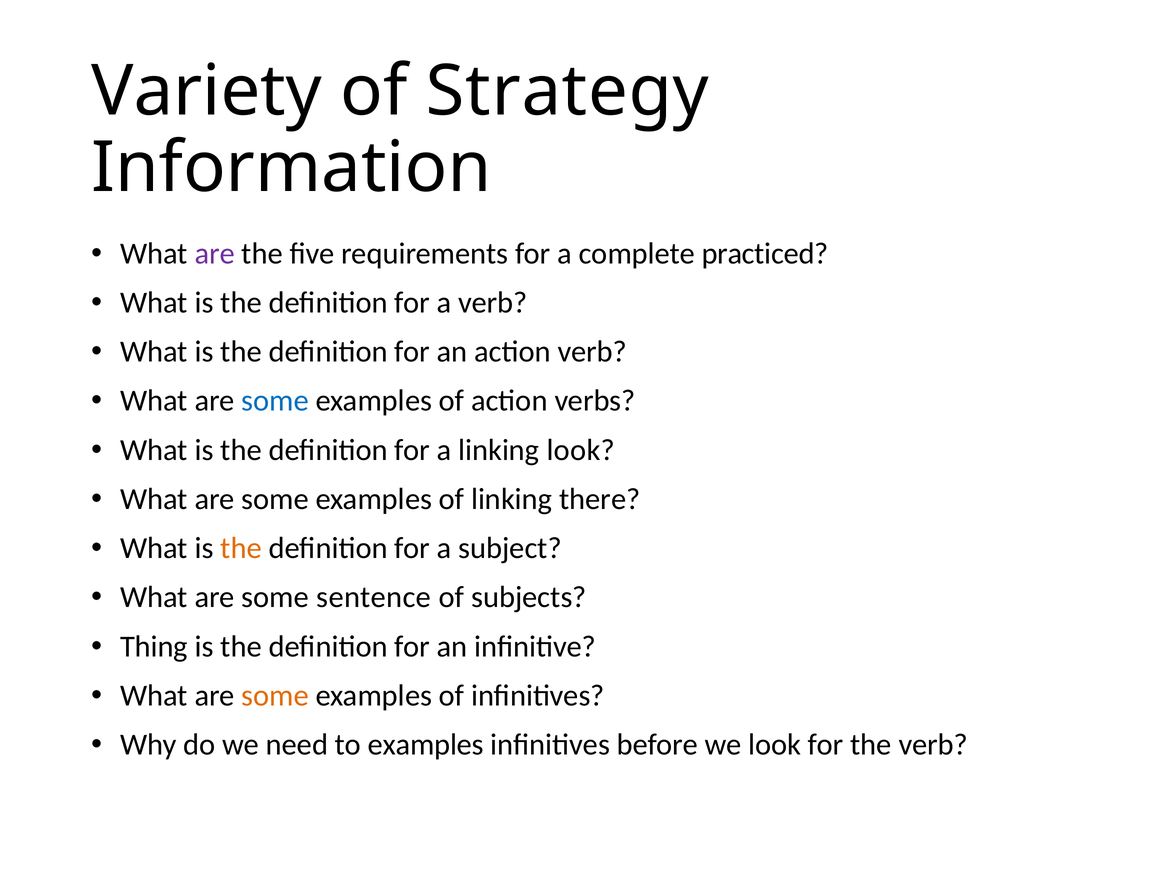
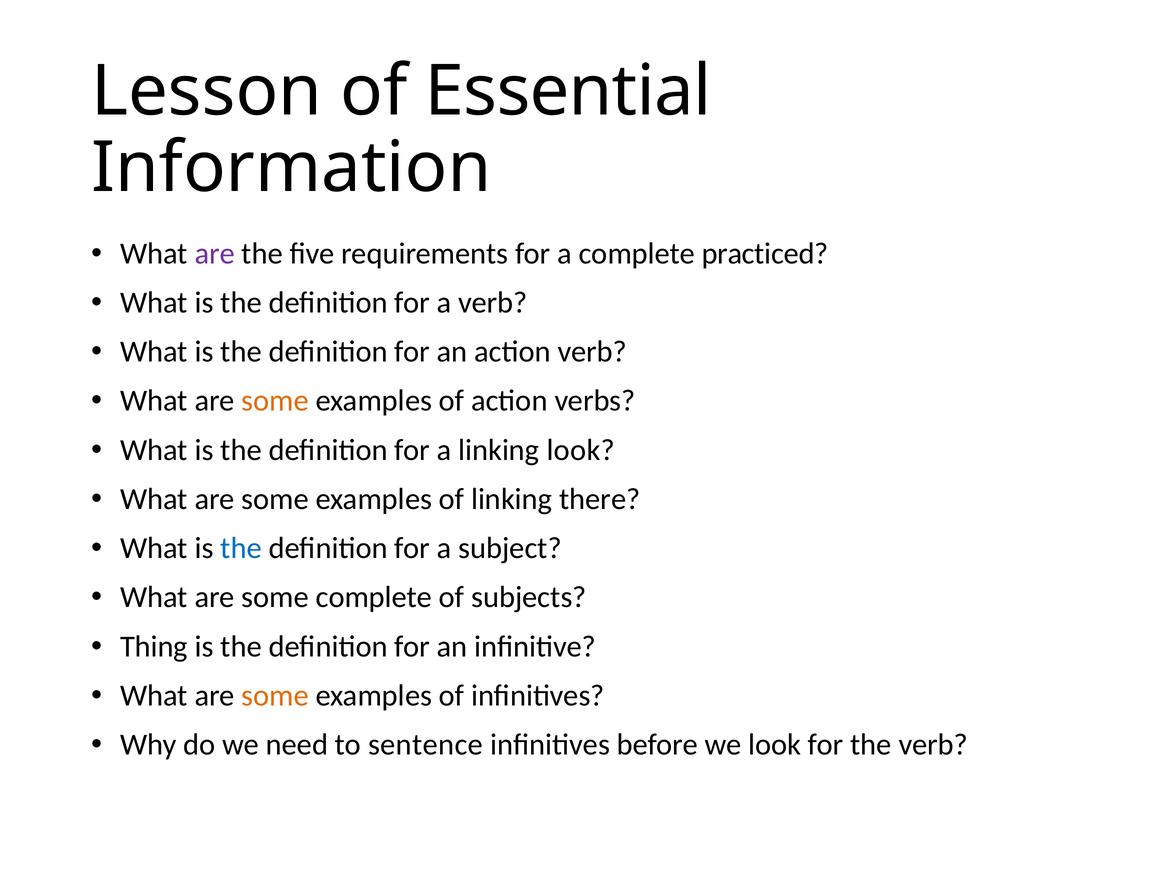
Variety: Variety -> Lesson (207, 91)
Strategy: Strategy -> Essential (568, 91)
some colour: blue -> orange (275, 401)
the colour: orange -> blue (241, 548)
some sentence: sentence -> complete (374, 597)
to examples: examples -> sentence (426, 744)
